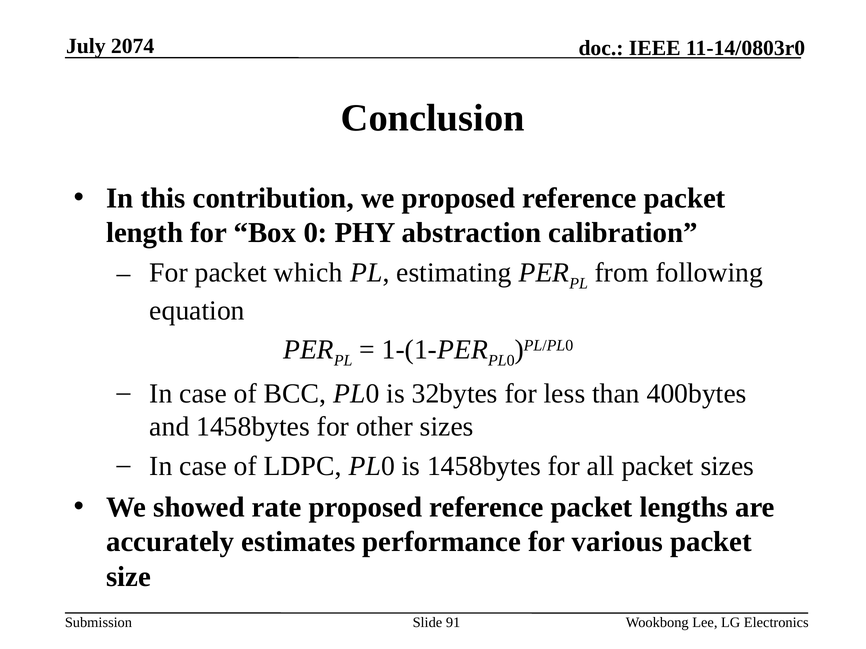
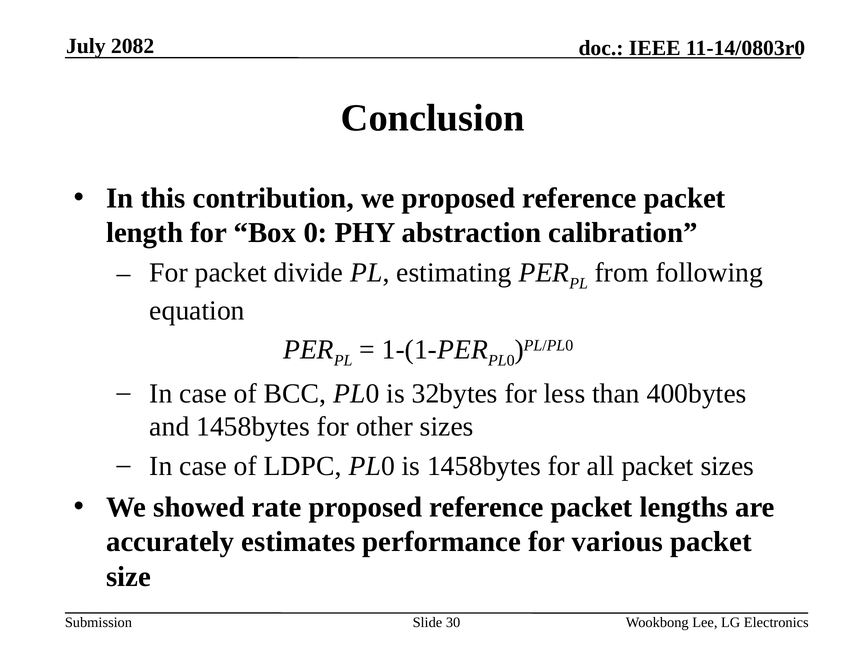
2074: 2074 -> 2082 (133, 46)
which: which -> divide (308, 273)
91: 91 -> 30 (453, 623)
